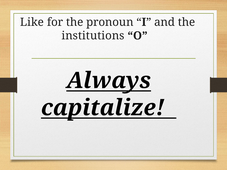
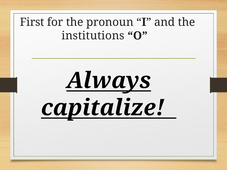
Like: Like -> First (32, 22)
